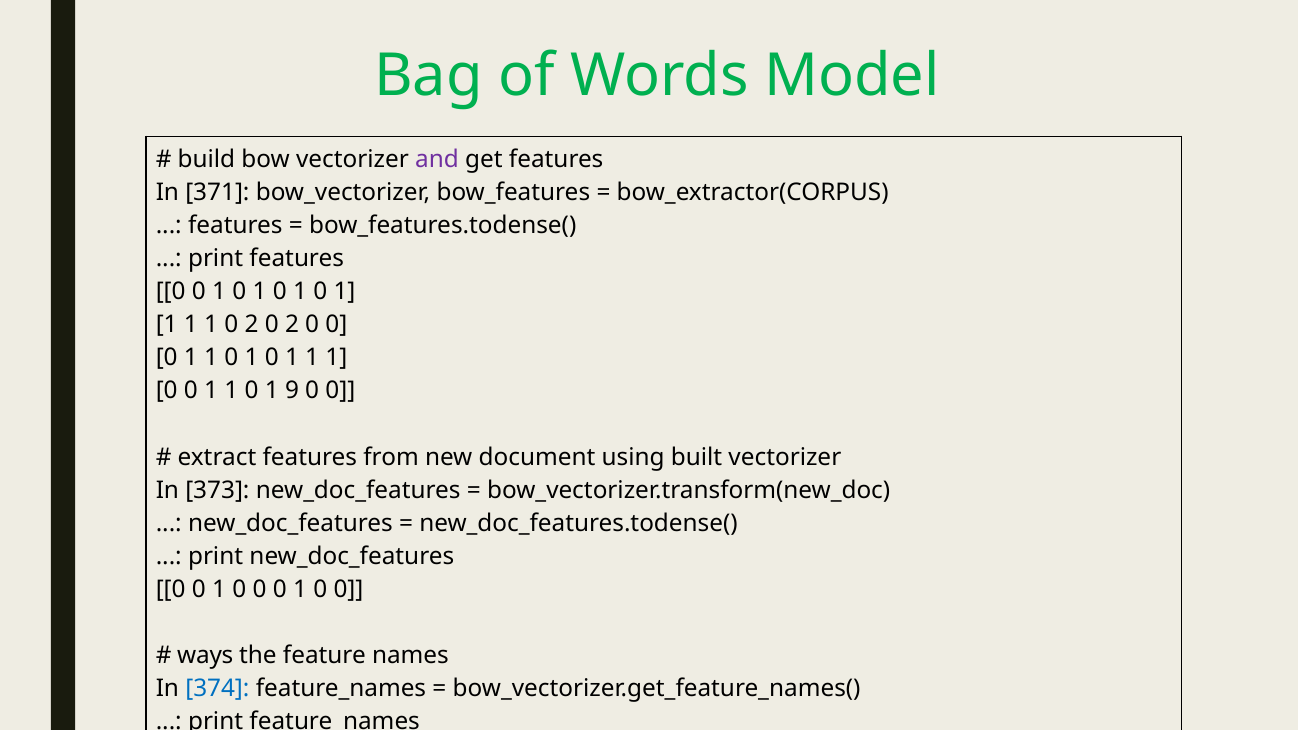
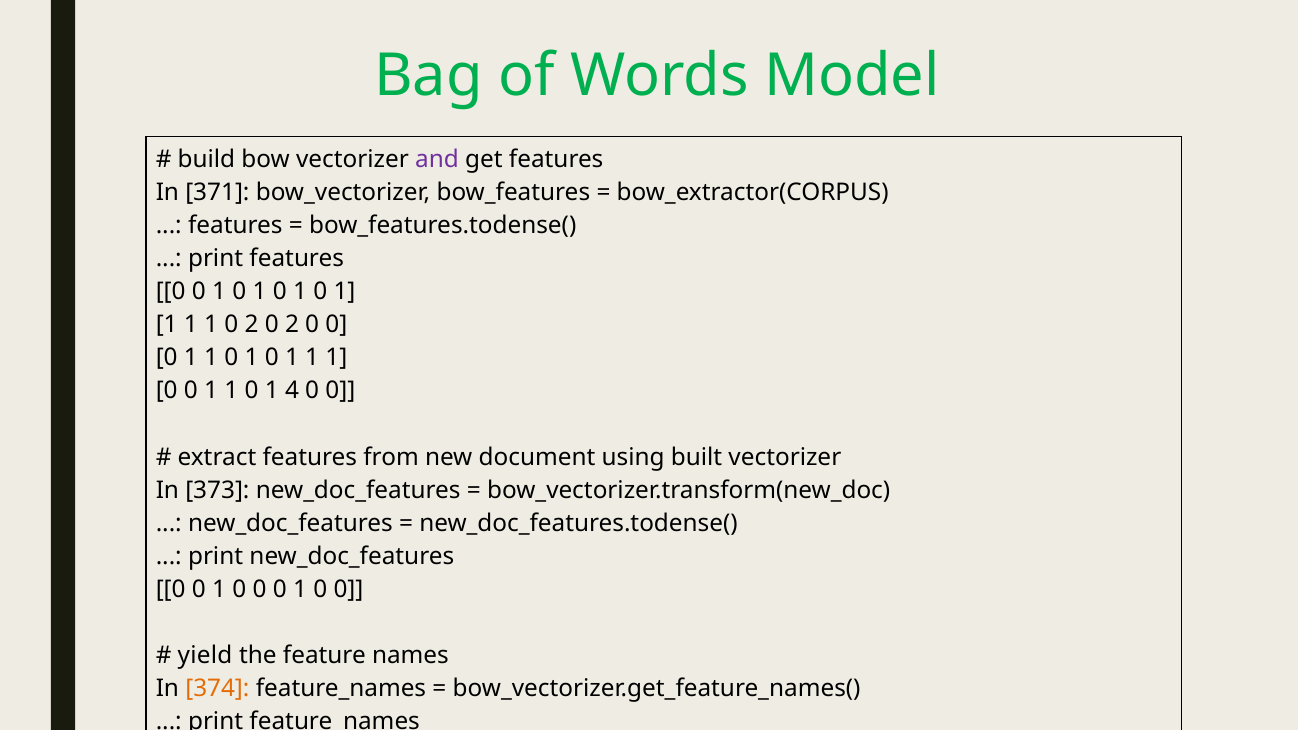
9: 9 -> 4 (292, 391)
ways: ways -> yield (205, 656)
374 colour: blue -> orange (217, 689)
